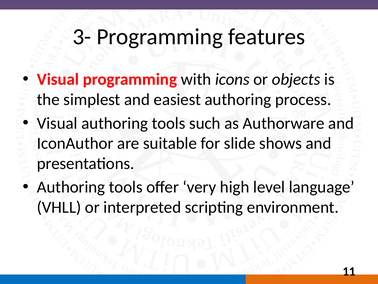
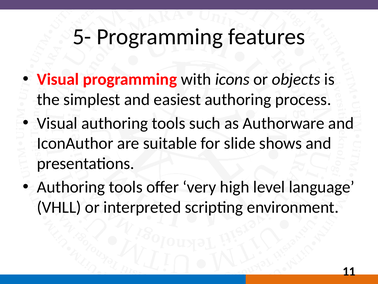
3-: 3- -> 5- (82, 37)
